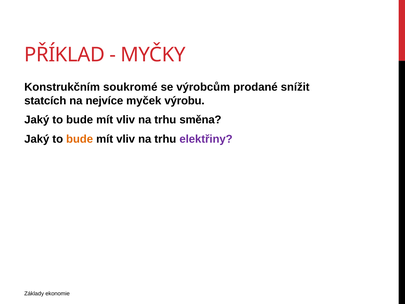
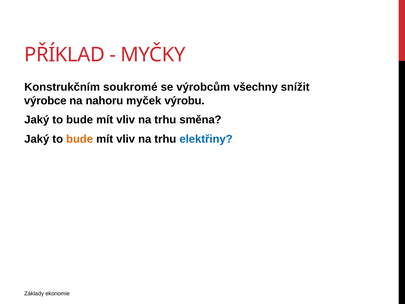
prodané: prodané -> všechny (256, 87)
statcích: statcích -> výrobce (45, 101)
nejvíce: nejvíce -> nahoru (104, 101)
elektřiny colour: purple -> blue (206, 139)
